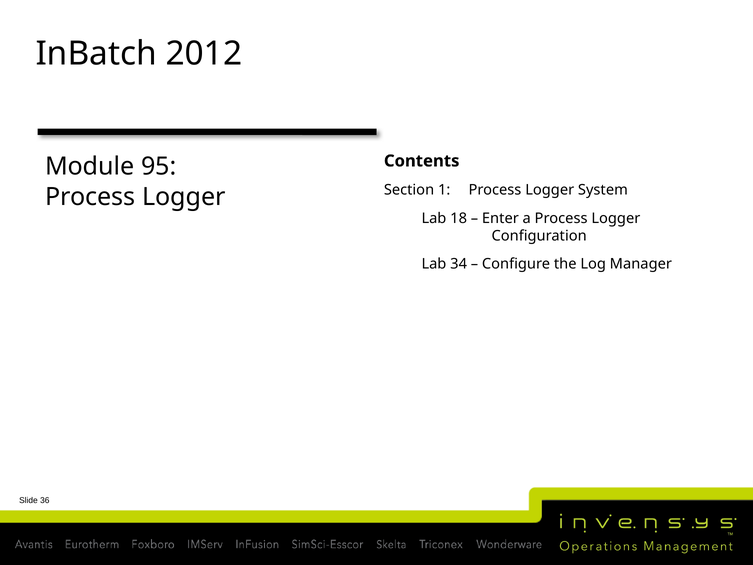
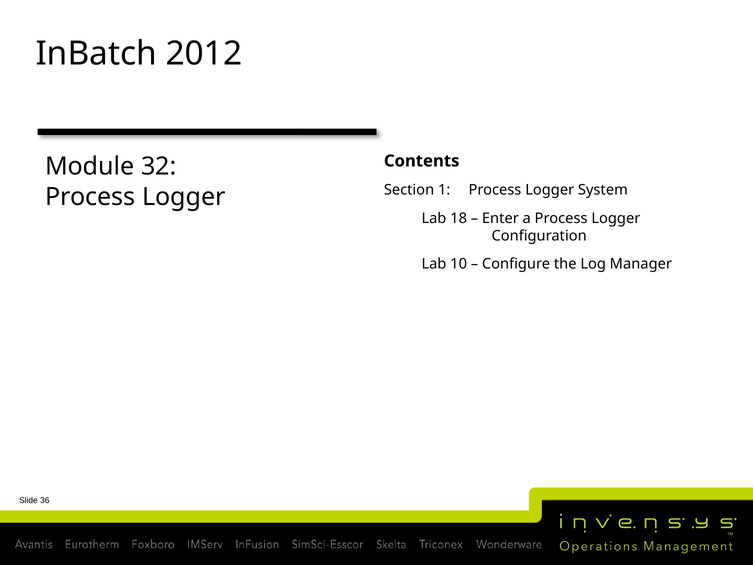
95: 95 -> 32 (159, 167)
34: 34 -> 10 (459, 264)
